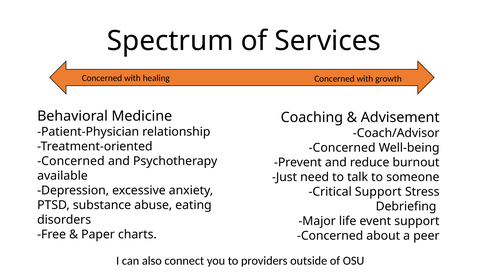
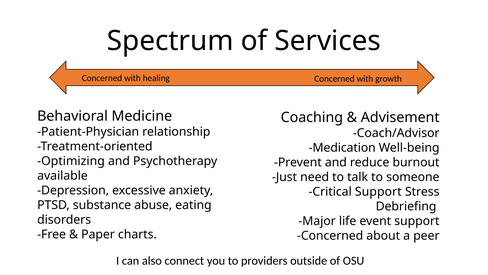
Concerned: Concerned -> Medication (342, 148)
Concerned: Concerned -> Optimizing (71, 161)
